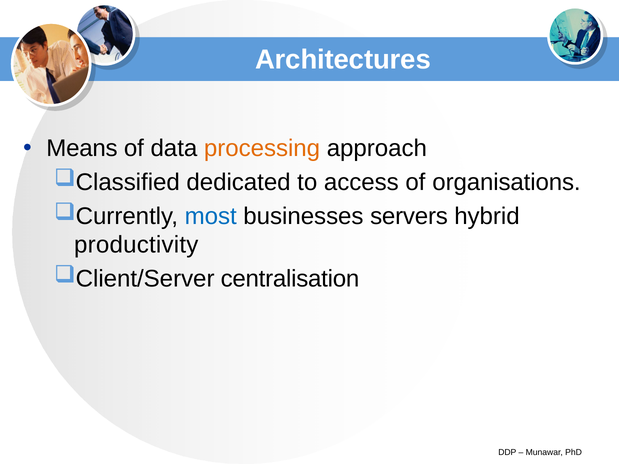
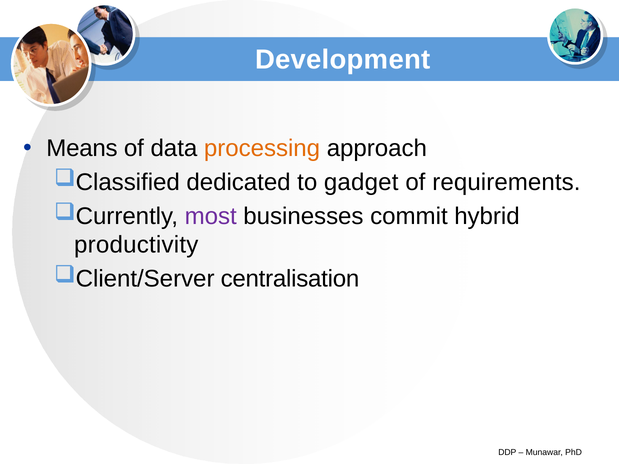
Architectures: Architectures -> Development (343, 60)
access: access -> gadget (361, 182)
organisations: organisations -> requirements (506, 182)
most colour: blue -> purple (211, 216)
servers: servers -> commit (409, 216)
